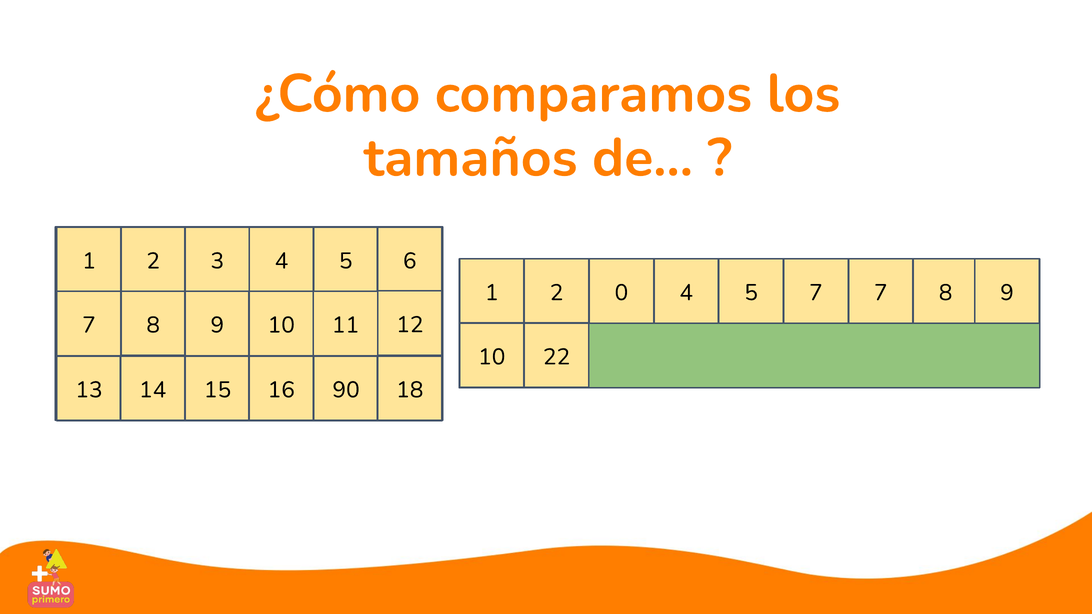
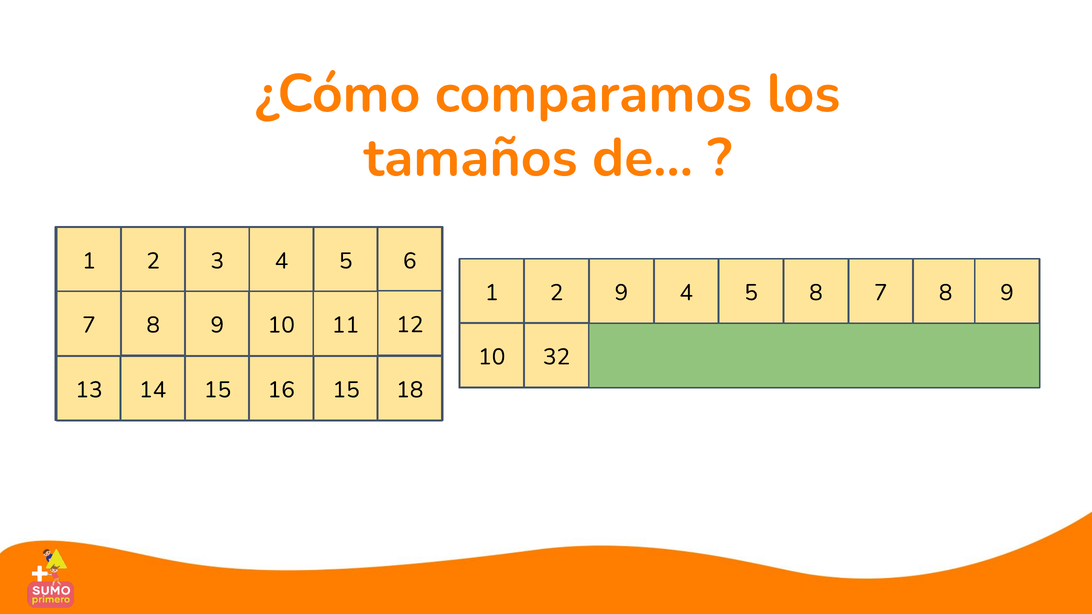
2 0: 0 -> 9 (621, 293)
5 7: 7 -> 8 (816, 293)
22: 22 -> 32 (557, 357)
16 90: 90 -> 15 (346, 390)
